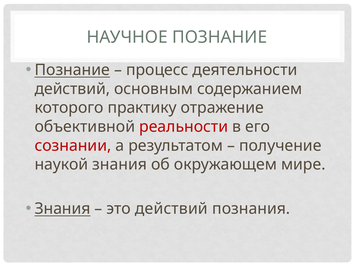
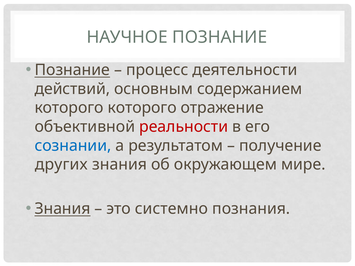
которого практику: практику -> которого (142, 108)
сознании colour: red -> blue (73, 146)
наукой: наукой -> других (61, 165)
это действий: действий -> системно (171, 209)
